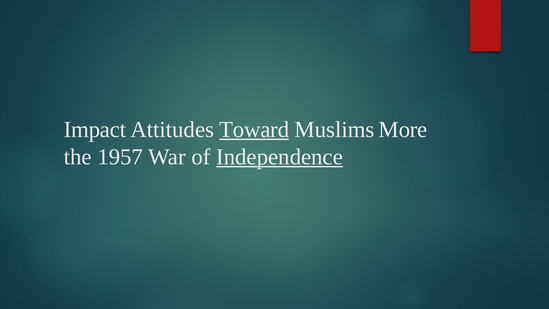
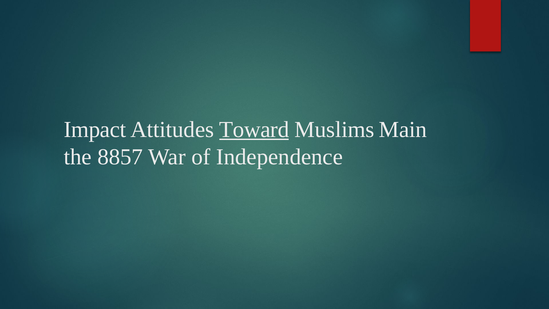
More: More -> Main (403, 129)
1957: 1957 -> 8857 (120, 157)
Independence underline: present -> none (280, 157)
